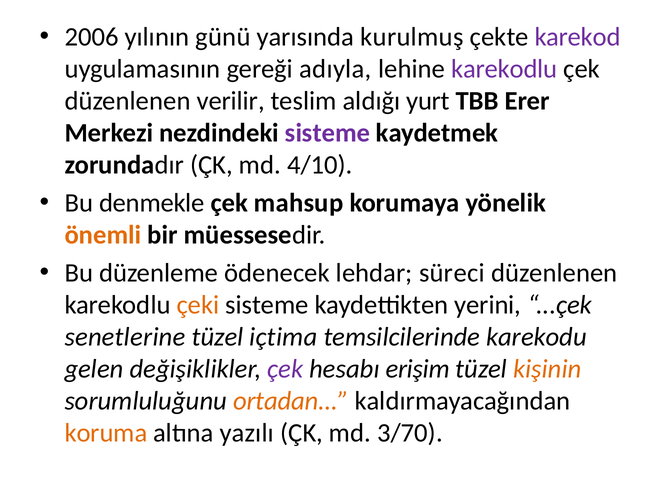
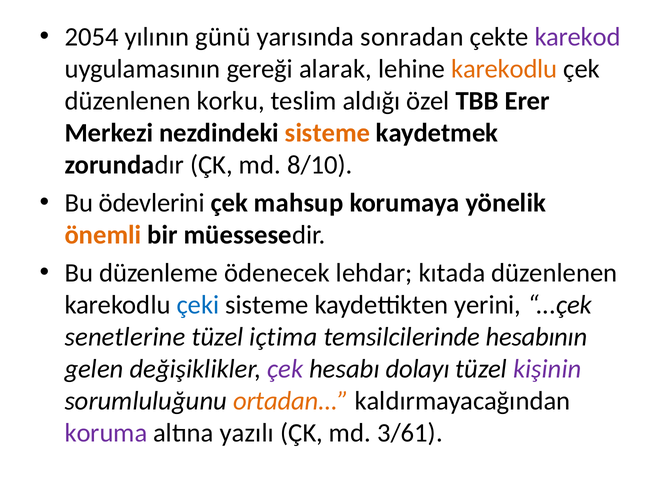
2006: 2006 -> 2054 (92, 37)
kurulmuş: kurulmuş -> sonradan (412, 37)
adıyla: adıyla -> alarak (336, 69)
karekodlu colour: purple -> orange (504, 69)
verilir: verilir -> korku (231, 101)
yurt: yurt -> özel (428, 101)
sisteme colour: purple -> orange (328, 133)
4/10: 4/10 -> 8/10 (320, 165)
denmekle: denmekle -> ödevlerini (152, 203)
süreci: süreci -> kıtada (452, 272)
çeki colour: orange -> blue (198, 305)
karekodu: karekodu -> hesabının (537, 337)
erişim: erişim -> dolayı (418, 369)
kişinin colour: orange -> purple (547, 369)
koruma colour: orange -> purple (106, 433)
3/70: 3/70 -> 3/61 (410, 433)
